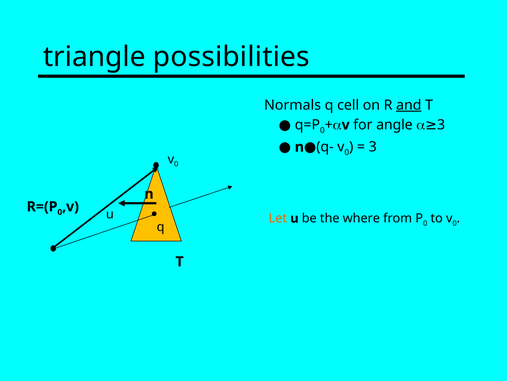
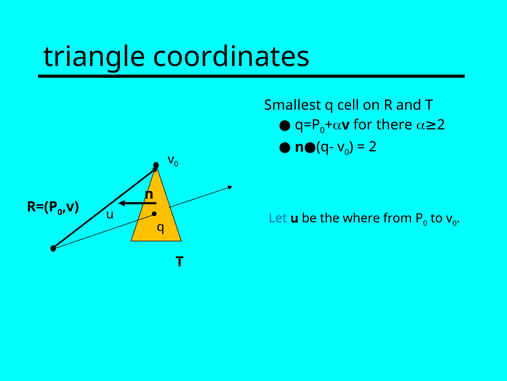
possibilities: possibilities -> coordinates (231, 57)
Normals: Normals -> Smallest (293, 105)
and underline: present -> none (409, 105)
angle: angle -> there (394, 125)
3: 3 -> 2 (441, 125)
3: 3 -> 2 (373, 147)
Let colour: orange -> blue (278, 218)
